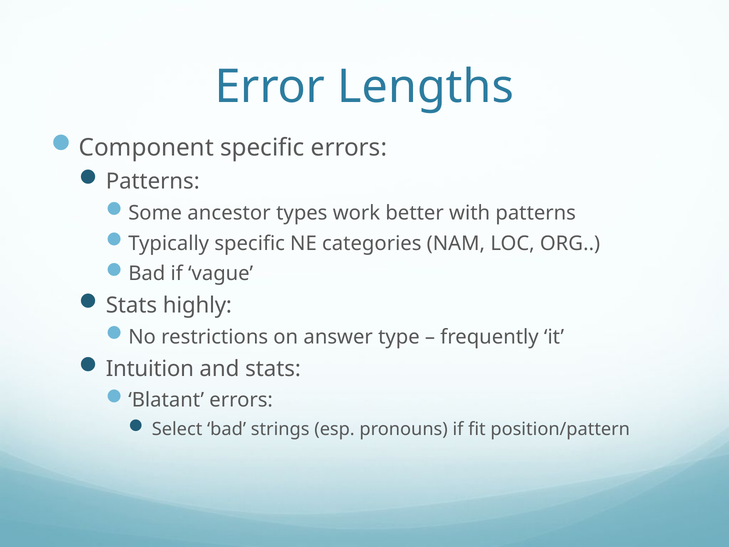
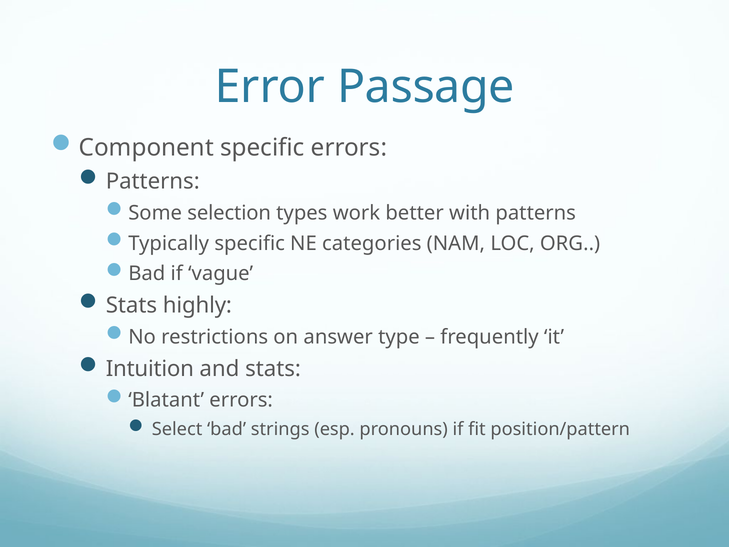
Lengths: Lengths -> Passage (426, 87)
ancestor: ancestor -> selection (229, 213)
